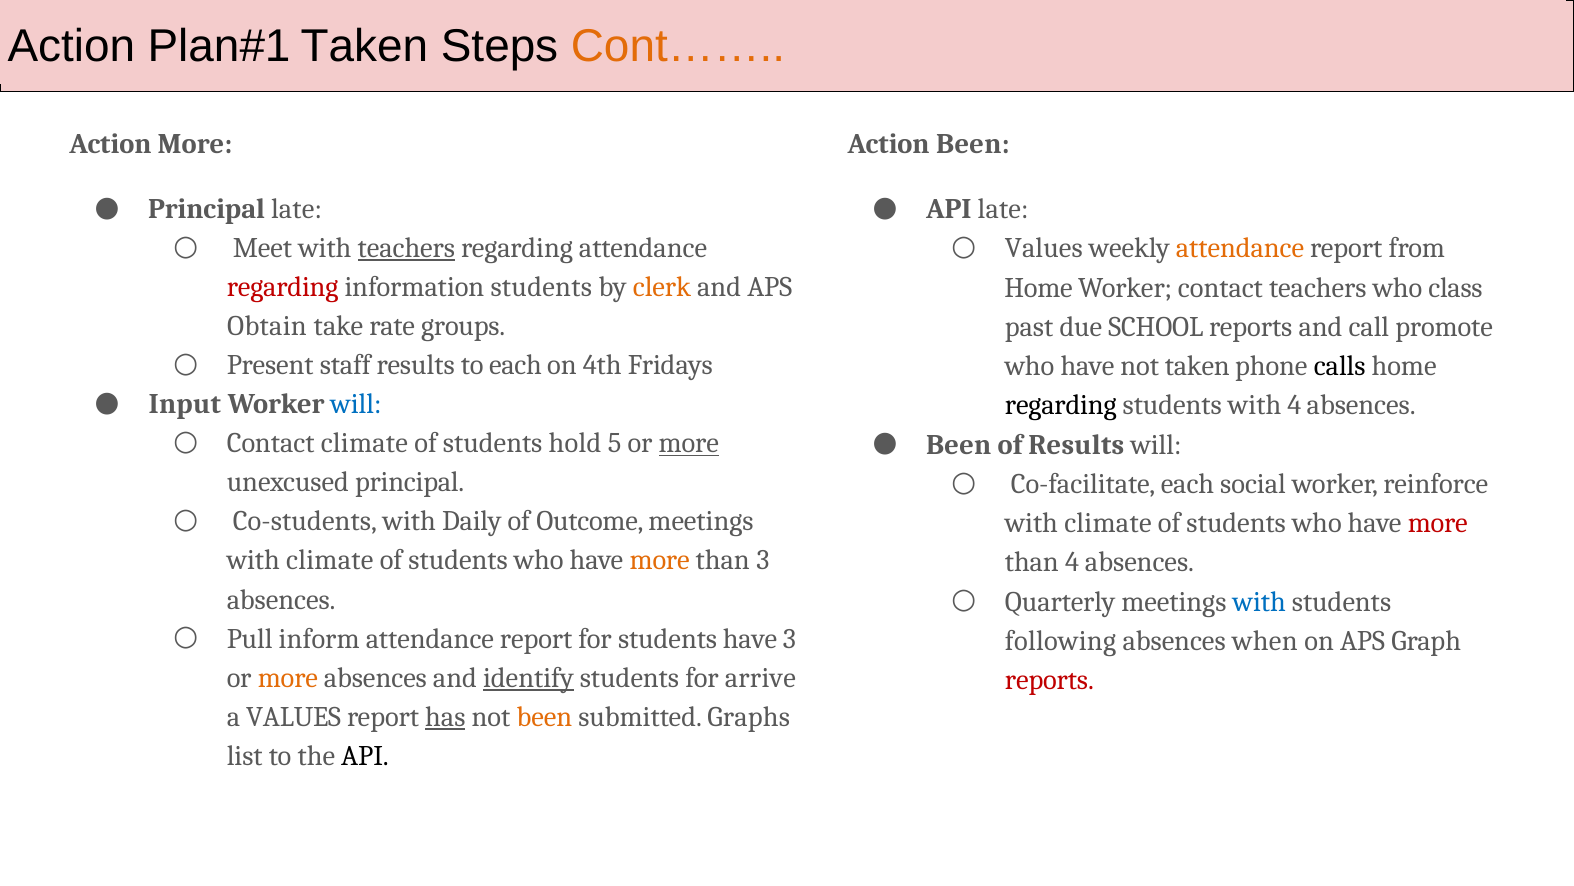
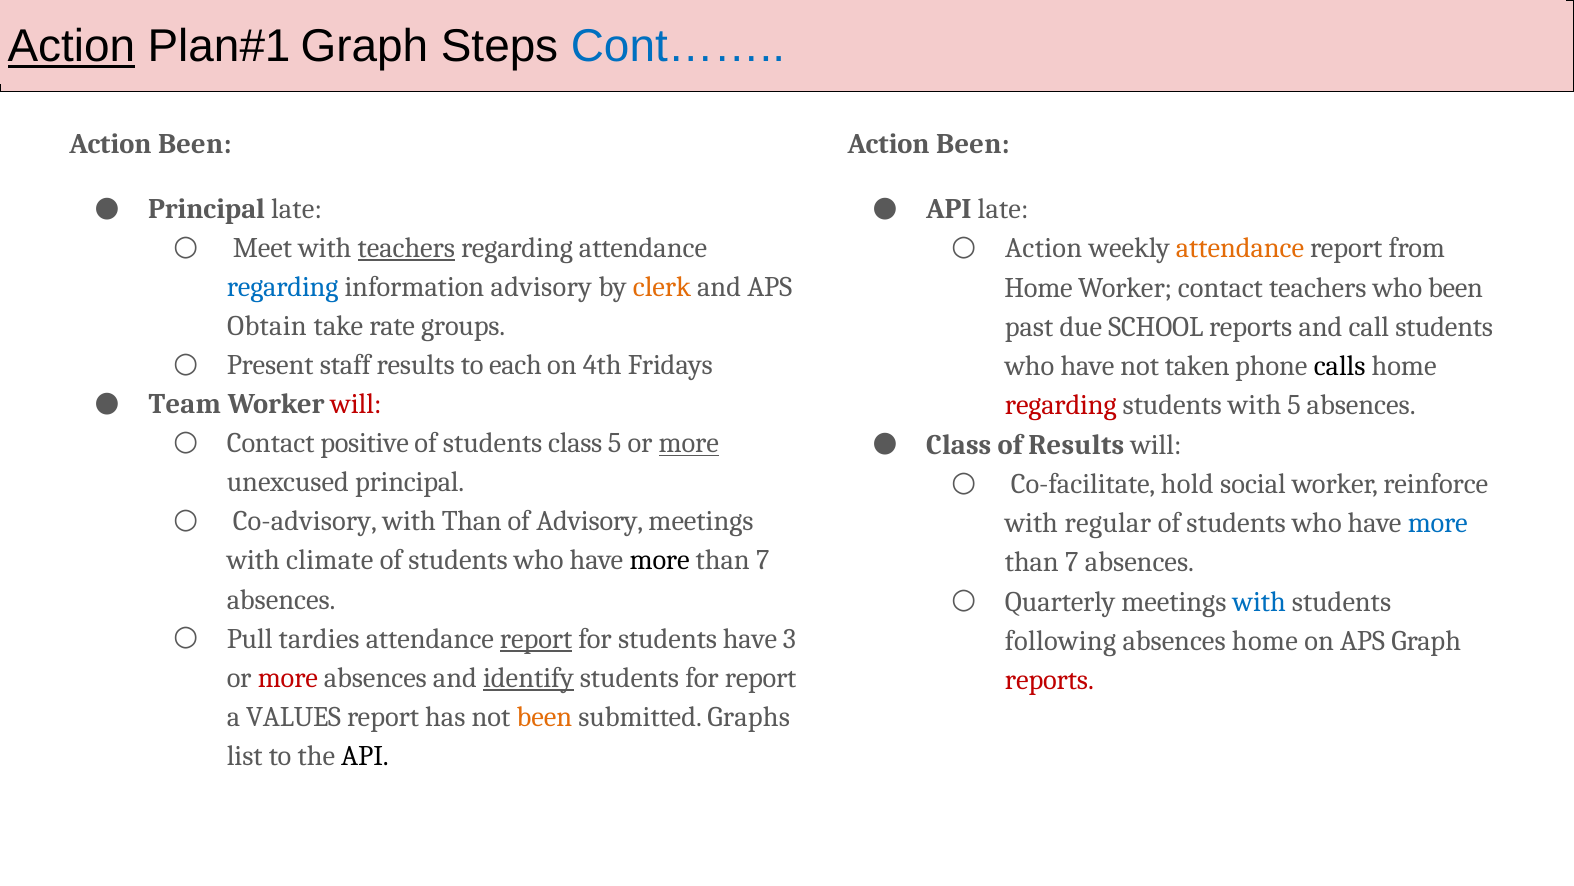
Action underline: none -> present (71, 47)
Taken: Taken -> Graph (364, 47)
Cont…… colour: orange -> blue (678, 47)
More: More -> Been (195, 144)
Values: Values -> Action (1044, 248)
regarding colour: red -> blue (283, 287)
information students: students -> advisory (541, 287)
who class: class -> been (1455, 288)
call promote: promote -> students (1444, 327)
Input: Input -> Team (185, 404)
will colour: blue -> red (356, 404)
regarding colour: black -> red (1061, 405)
with 4: 4 -> 5 (1294, 405)
Contact climate: climate -> positive (365, 443)
students hold: hold -> class (575, 443)
Been: Been -> Class (959, 444)
Co-facilitate each: each -> hold (1187, 484)
Co-students: Co-students -> Co-advisory (305, 521)
with Daily: Daily -> Than (472, 521)
of Outcome: Outcome -> Advisory (590, 521)
climate: climate -> regular (1108, 523)
more colour: red -> blue (1438, 523)
more colour: orange -> black (660, 560)
3: 3 -> 7 (763, 560)
4: 4 -> 7 (1072, 562)
inform: inform -> tardies (319, 638)
report underline: none -> present (536, 638)
absences when: when -> home (1265, 641)
more colour: orange -> red (288, 677)
for arrive: arrive -> report (761, 677)
has underline: present -> none (445, 716)
